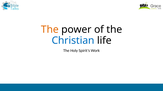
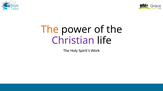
Christian colour: blue -> purple (73, 41)
